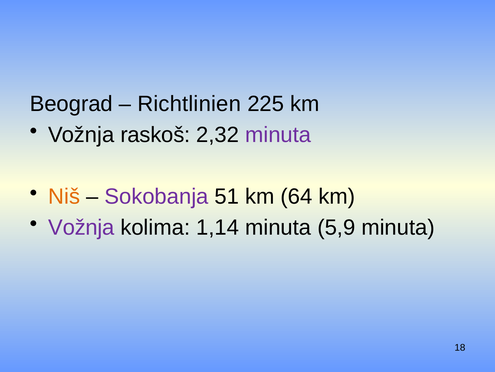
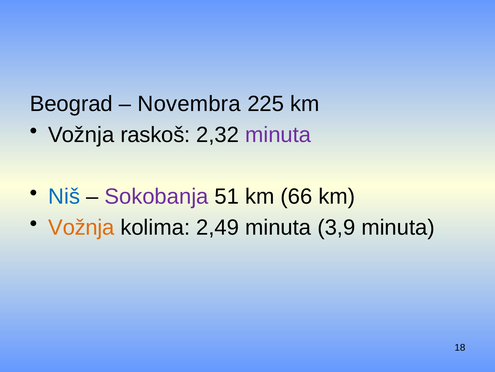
Richtlinien: Richtlinien -> Novembra (189, 104)
Niš colour: orange -> blue (64, 196)
64: 64 -> 66 (297, 196)
Vožnja colour: purple -> orange (81, 227)
1,14: 1,14 -> 2,49 (218, 227)
5,9: 5,9 -> 3,9 (336, 227)
